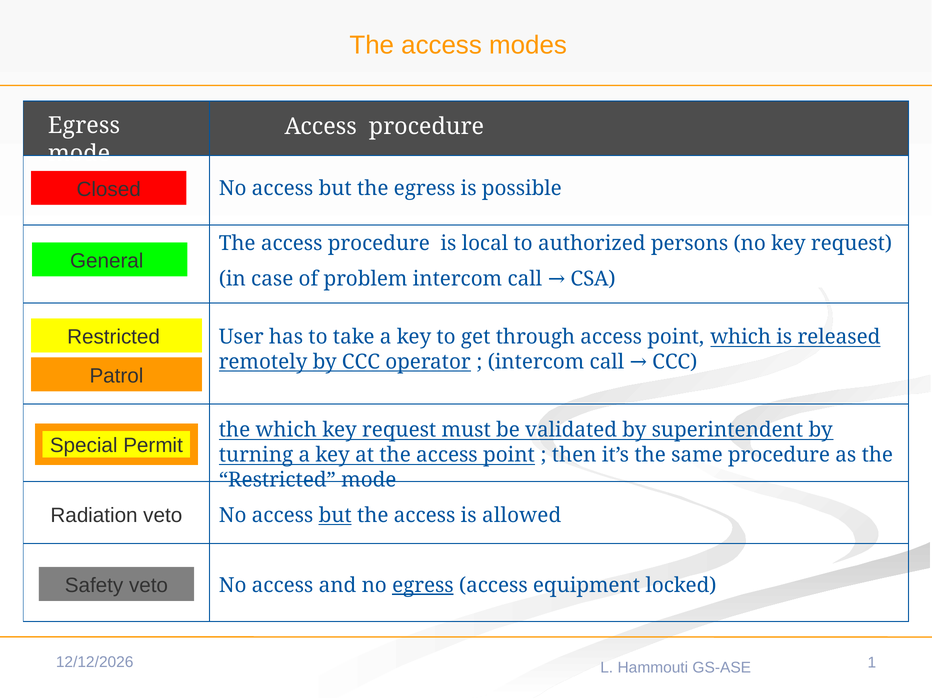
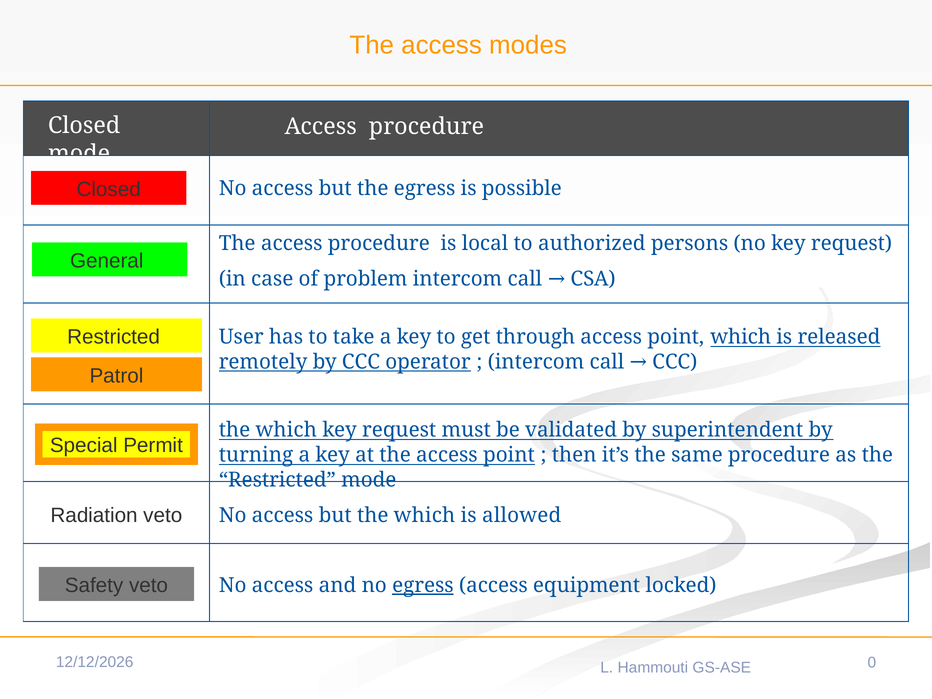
Egress: Egress -> Closed (84, 126)
but underline: present -> none (335, 516)
access: access -> which (424, 516)
1: 1 -> 0 (872, 663)
